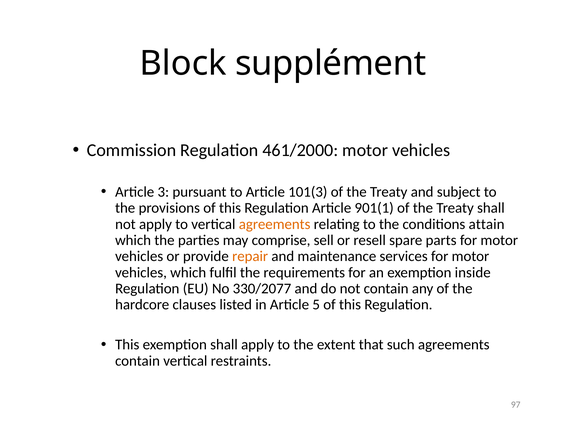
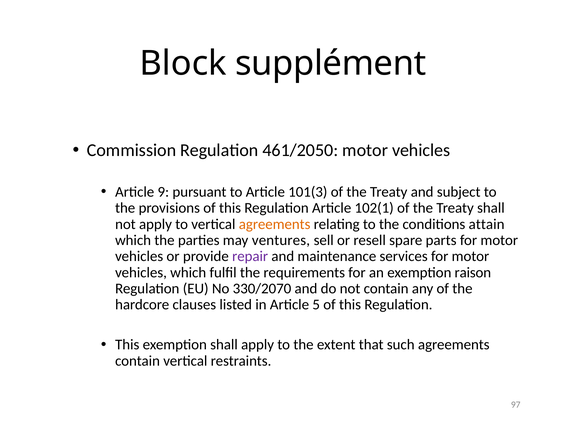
461/2000: 461/2000 -> 461/2050 (300, 150)
3: 3 -> 9 (163, 192)
901(1: 901(1 -> 102(1 (374, 208)
comprise: comprise -> ventures (281, 240)
repair colour: orange -> purple (250, 256)
inside: inside -> raison (473, 272)
330/2077: 330/2077 -> 330/2070 (262, 288)
